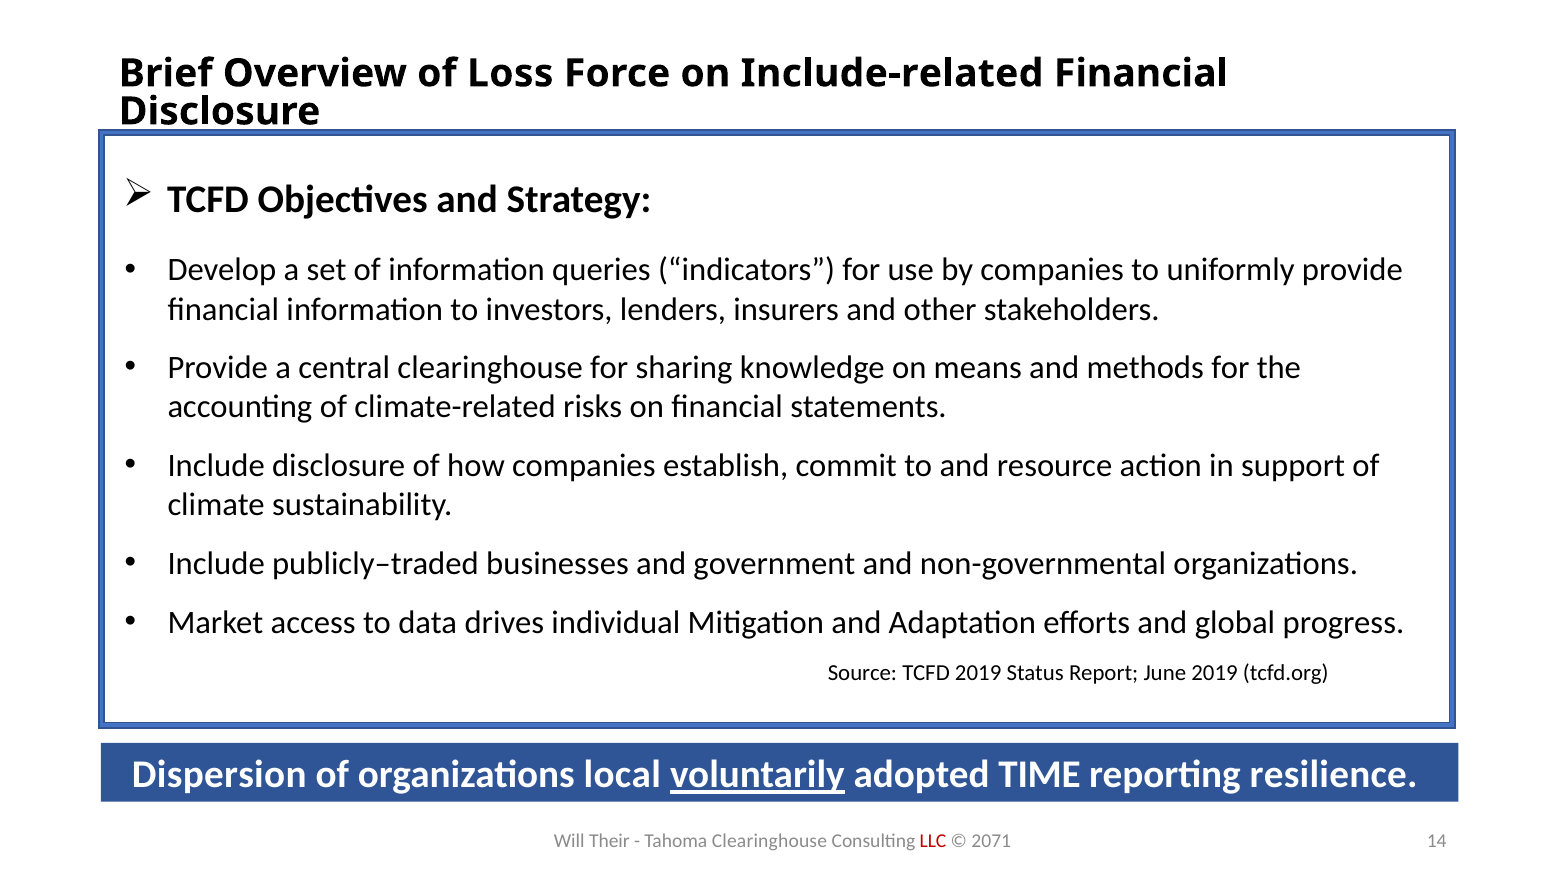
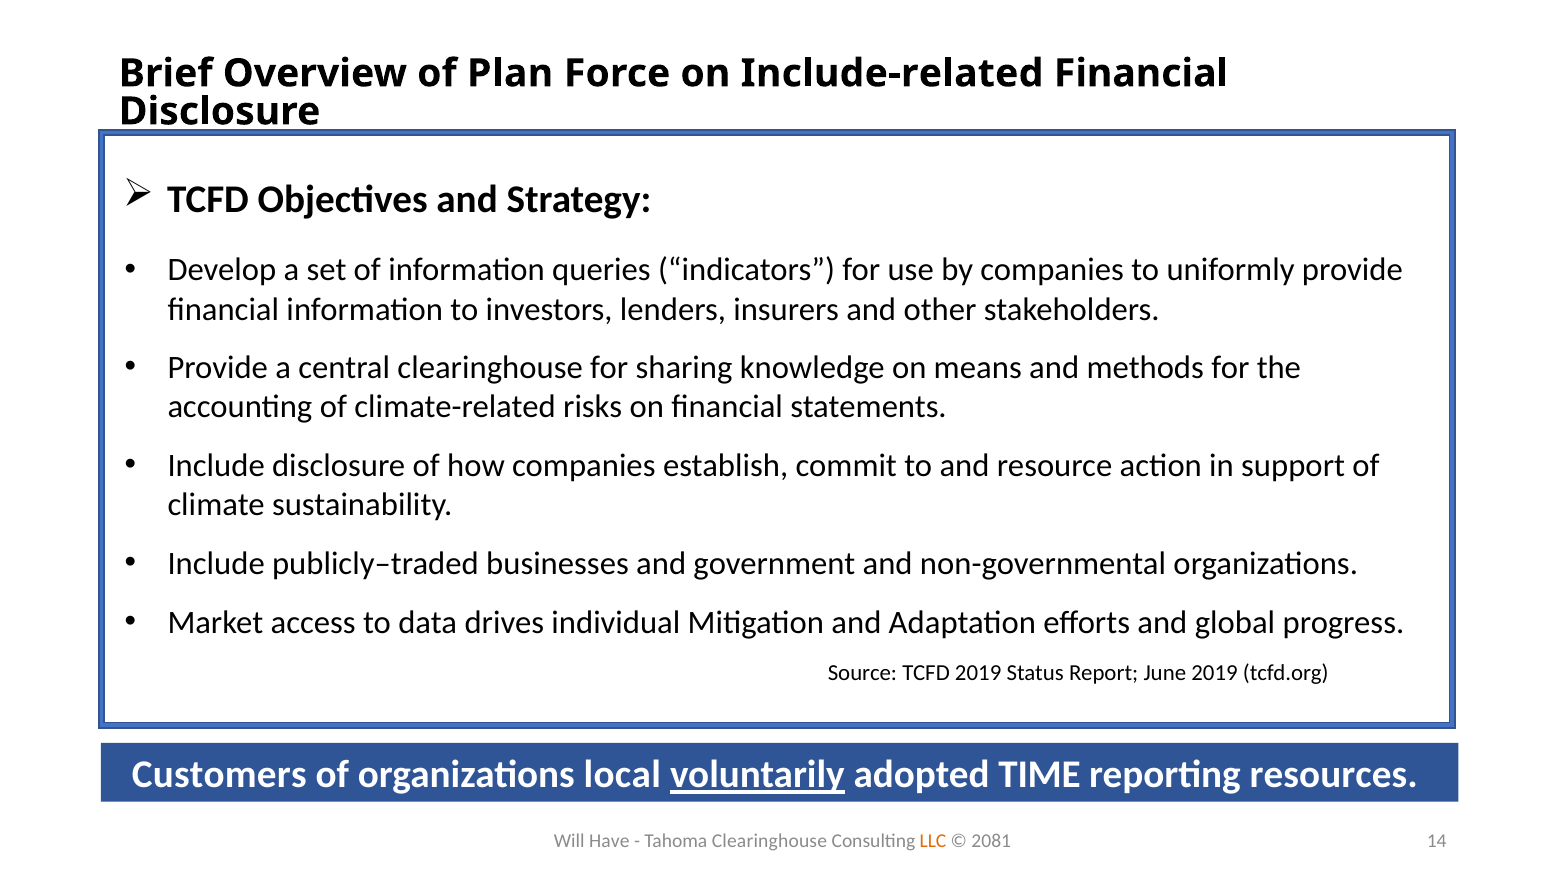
Loss: Loss -> Plan (510, 73)
Dispersion: Dispersion -> Customers (219, 775)
resilience: resilience -> resources (1334, 775)
Their: Their -> Have (609, 841)
LLC colour: red -> orange (933, 841)
2071: 2071 -> 2081 (991, 841)
